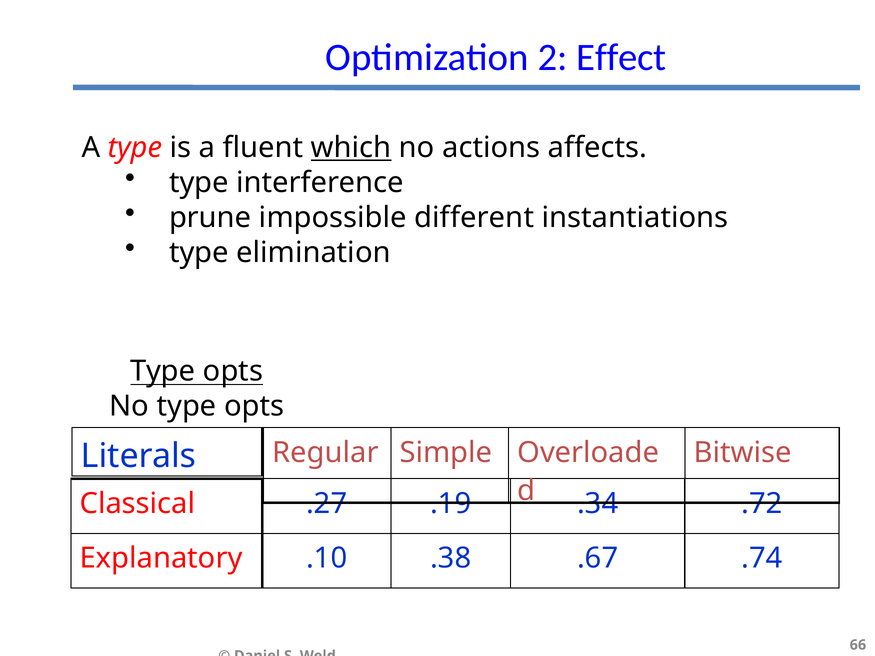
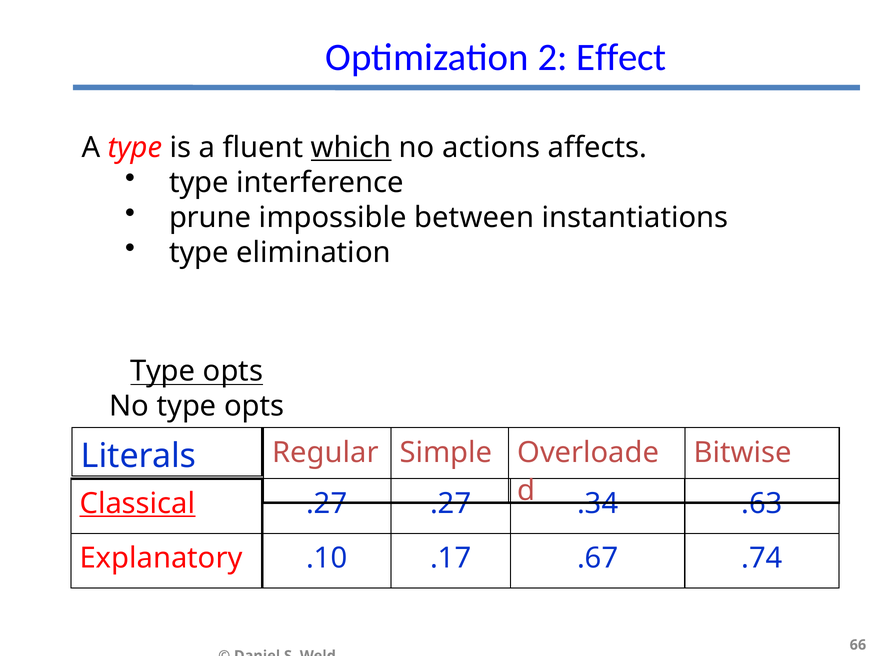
different: different -> between (474, 218)
Classical underline: none -> present (137, 504)
.27 .19: .19 -> .27 (451, 504)
.72: .72 -> .63 (762, 504)
.38: .38 -> .17 (451, 559)
